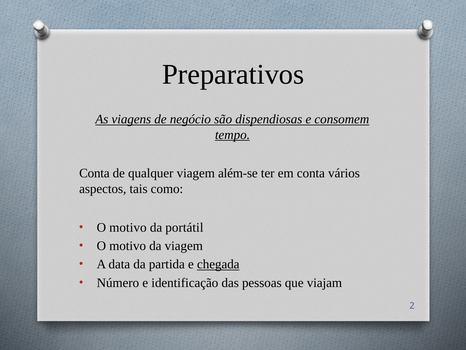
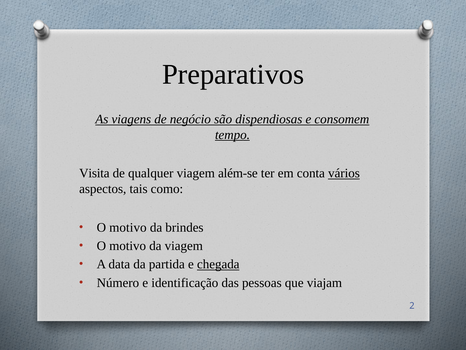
Conta: Conta -> Visita (94, 173)
vários underline: none -> present (344, 173)
portátil: portátil -> brindes (184, 227)
